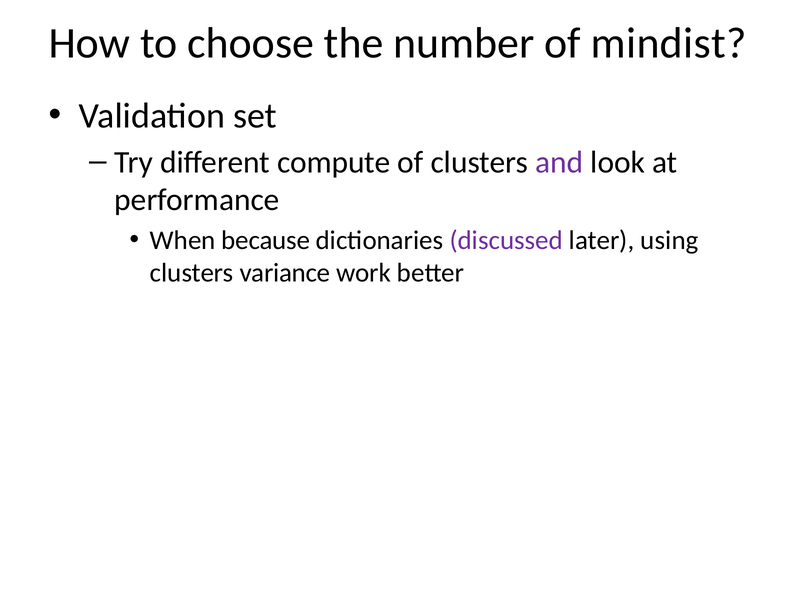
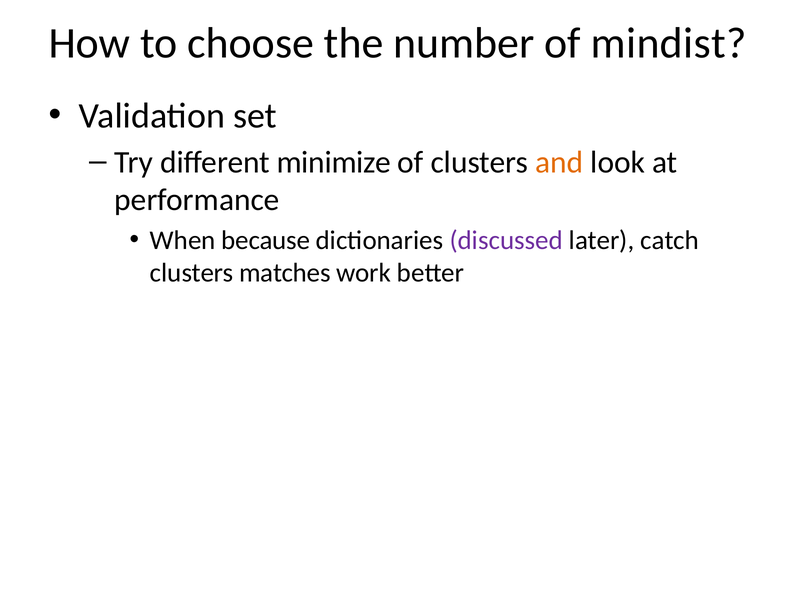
compute: compute -> minimize (334, 162)
and colour: purple -> orange (559, 162)
using: using -> catch (670, 240)
variance: variance -> matches (285, 273)
